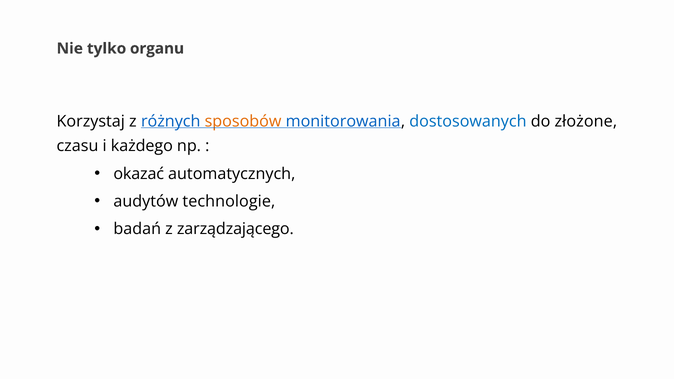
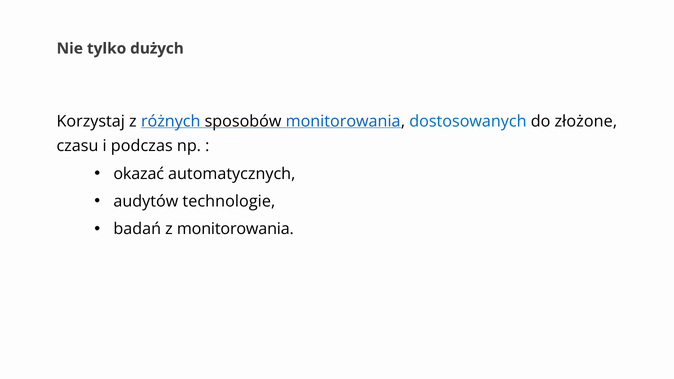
organu: organu -> dużych (157, 49)
sposobów colour: orange -> black (243, 121)
każdego: każdego -> podczas (142, 146)
z zarządzającego: zarządzającego -> monitorowania (235, 229)
